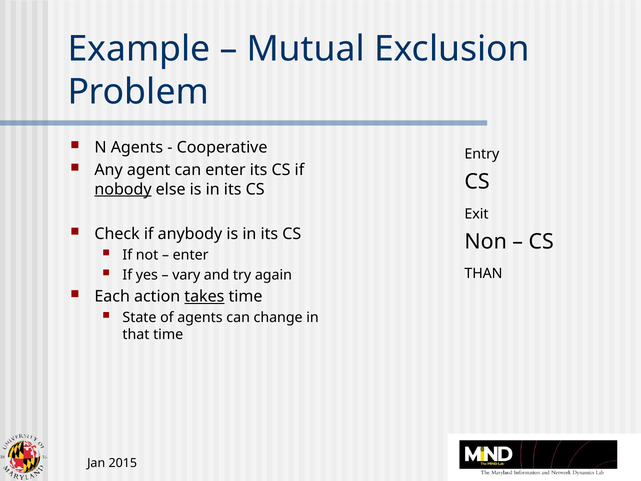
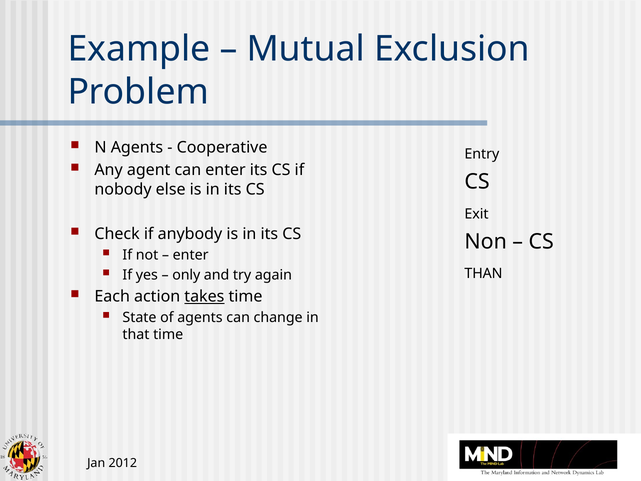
nobody underline: present -> none (123, 189)
vary: vary -> only (186, 275)
2015: 2015 -> 2012 (123, 463)
